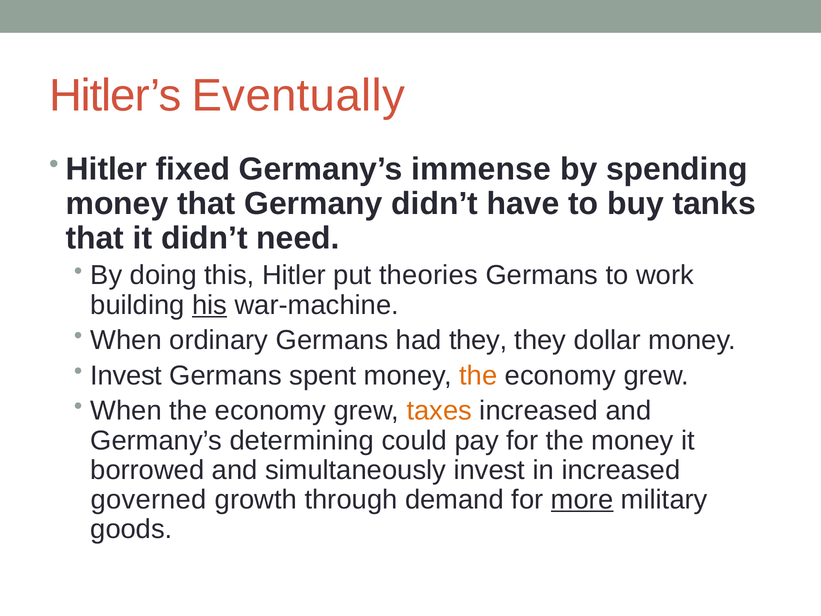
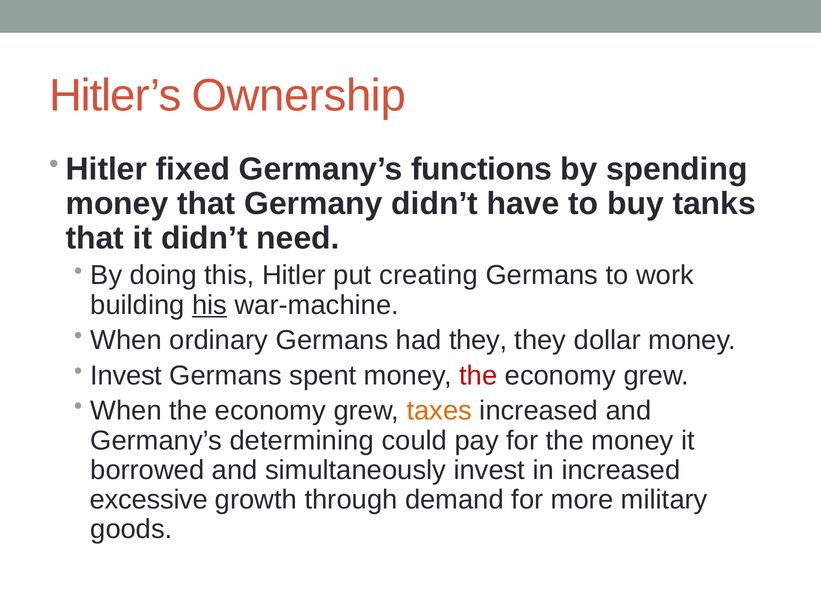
Eventually: Eventually -> Ownership (299, 96)
immense: immense -> functions (482, 169)
theories: theories -> creating (428, 275)
the colour: orange -> red (478, 375)
governed: governed -> excessive (149, 499)
more underline: present -> none (582, 499)
